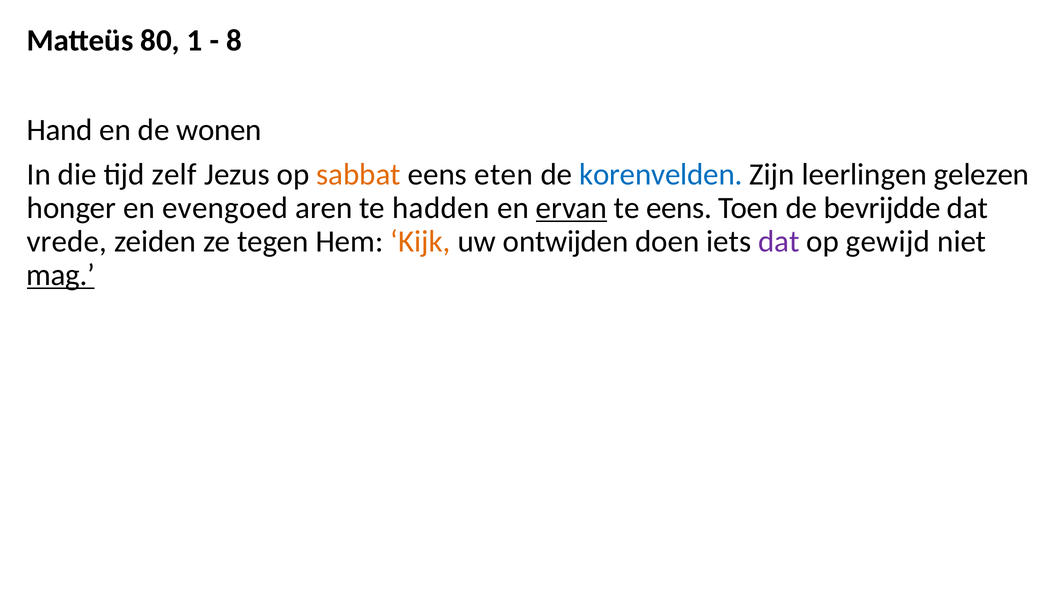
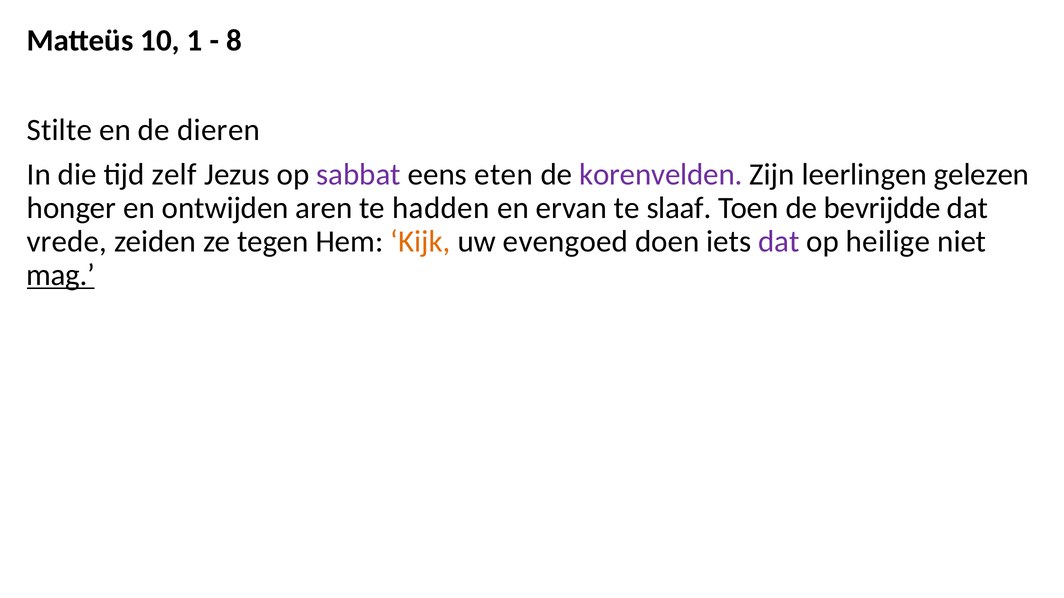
80: 80 -> 10 (160, 41)
Hand: Hand -> Stilte (59, 130)
wonen: wonen -> dieren (219, 130)
sabbat colour: orange -> purple (359, 175)
korenvelden colour: blue -> purple (661, 175)
evengoed: evengoed -> ontwijden (225, 208)
ervan underline: present -> none (572, 208)
te eens: eens -> slaaf (679, 208)
ontwijden: ontwijden -> evengoed (565, 242)
gewijd: gewijd -> heilige (888, 242)
